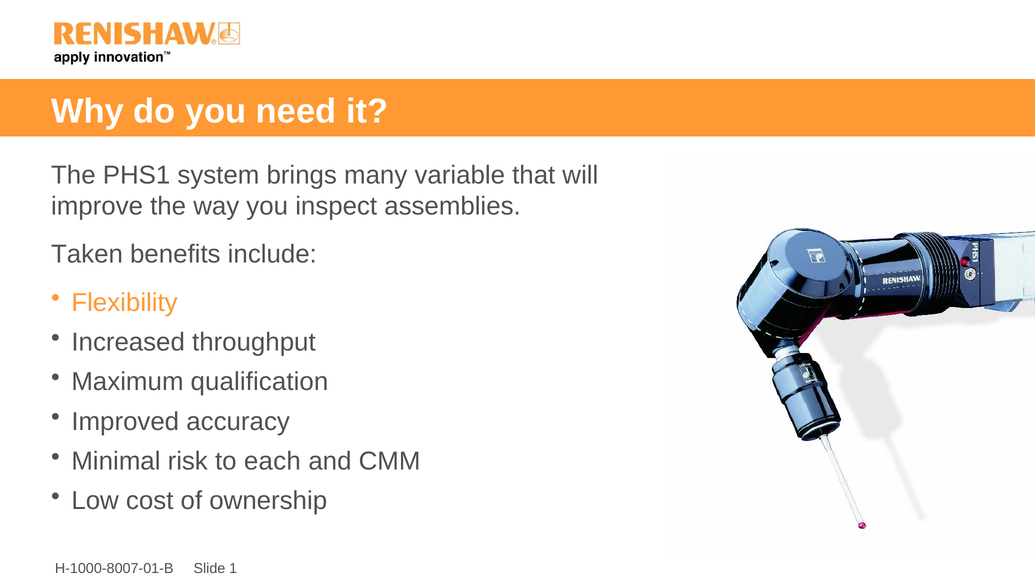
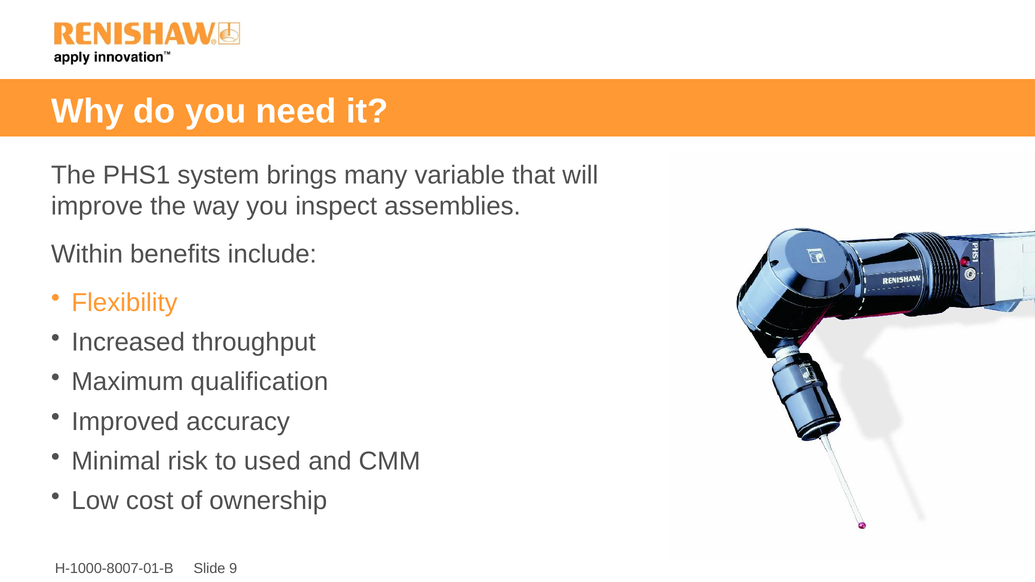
Taken: Taken -> Within (87, 254)
each: each -> used (272, 461)
1: 1 -> 9 (233, 569)
